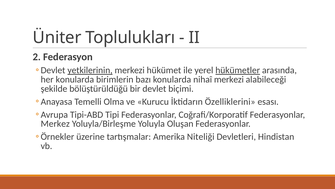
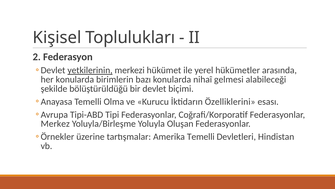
Üniter: Üniter -> Kişisel (57, 38)
hükümetler underline: present -> none (238, 70)
nihaî merkezi: merkezi -> gelmesi (229, 79)
Amerika Niteliği: Niteliği -> Temelli (201, 136)
